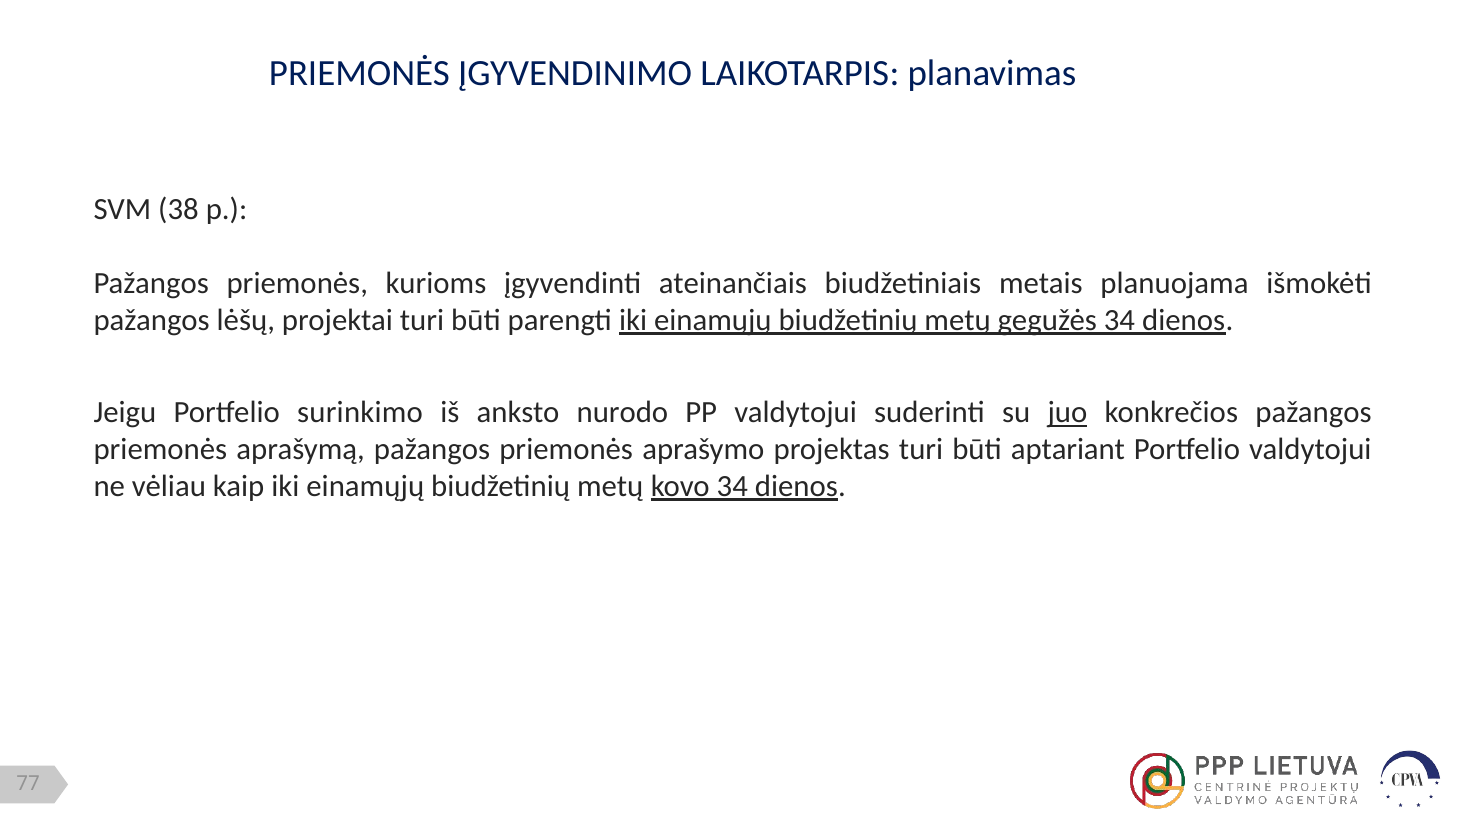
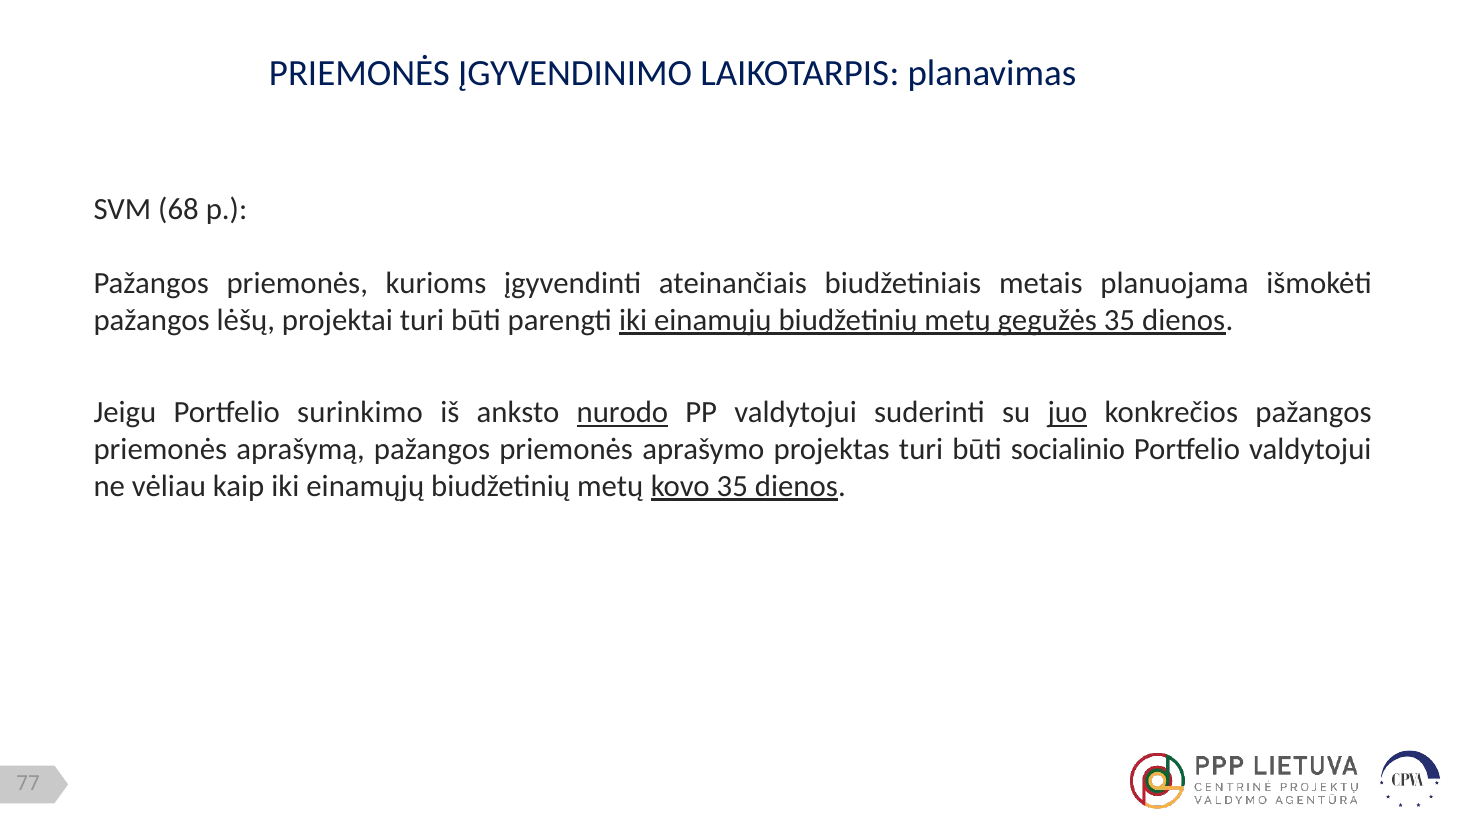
38: 38 -> 68 (179, 209)
gegužės 34: 34 -> 35 (1119, 320)
nurodo underline: none -> present (622, 412)
aptariant: aptariant -> socialinio (1068, 449)
kovo 34: 34 -> 35 (732, 486)
